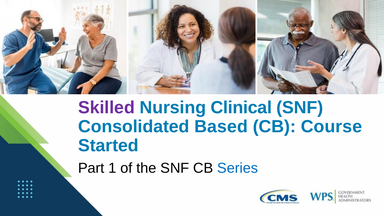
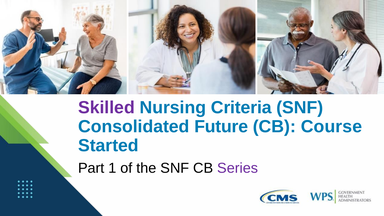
Clinical: Clinical -> Criteria (241, 108)
Based: Based -> Future (221, 127)
Series colour: blue -> purple (238, 168)
